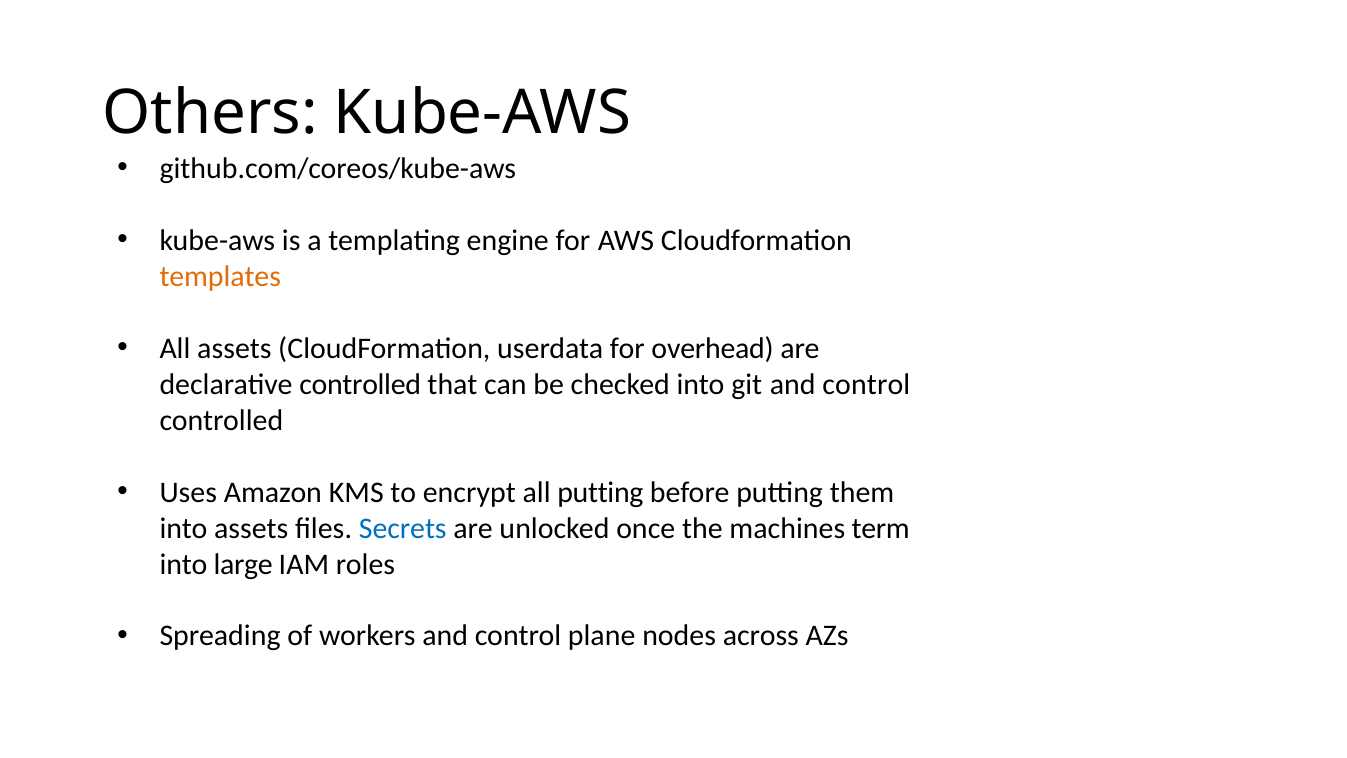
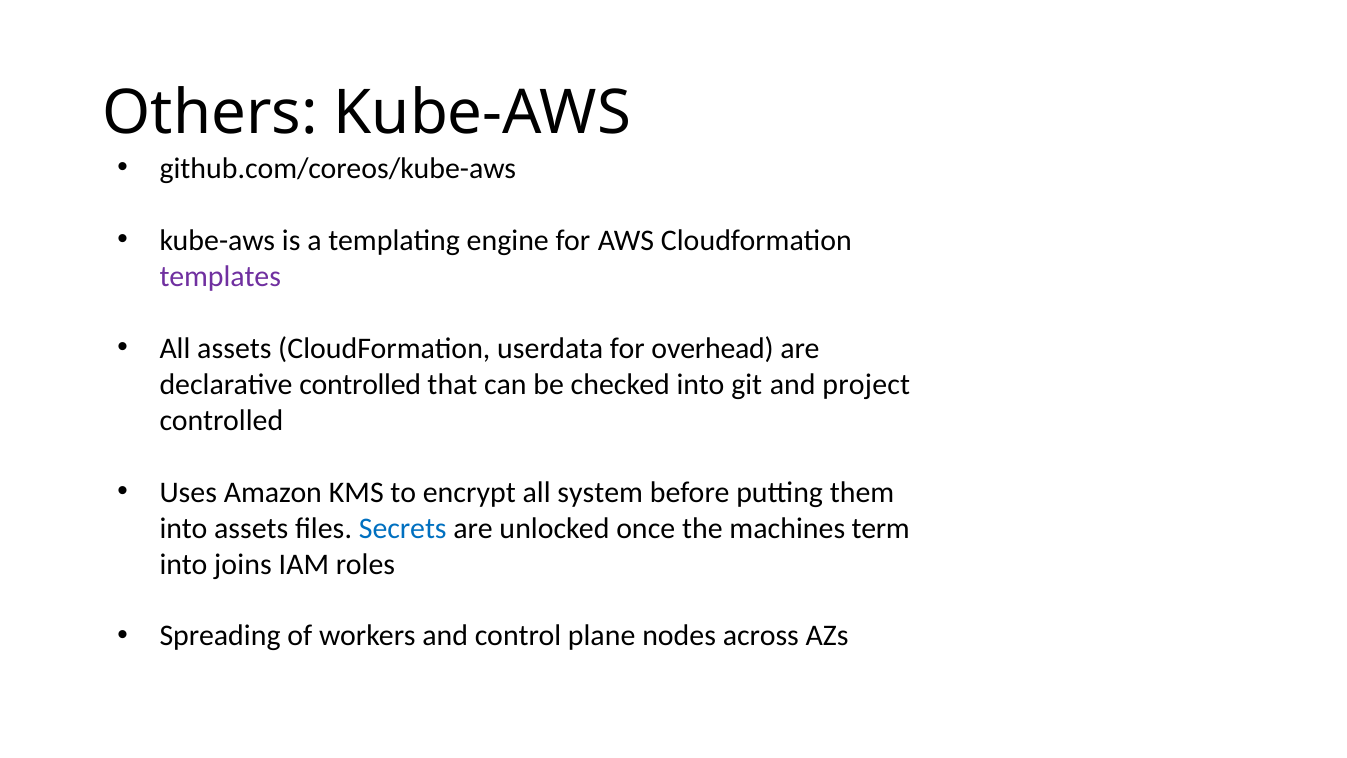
templates colour: orange -> purple (220, 276)
git and control: control -> project (866, 384)
all putting: putting -> system (600, 492)
large: large -> joins (243, 564)
